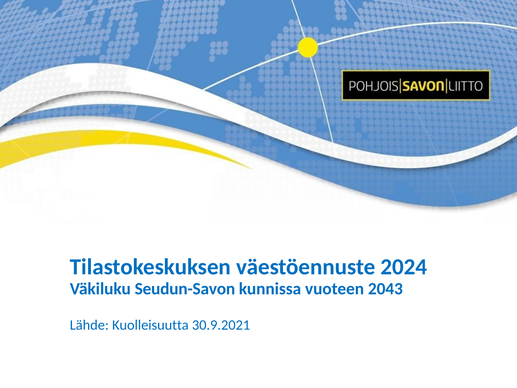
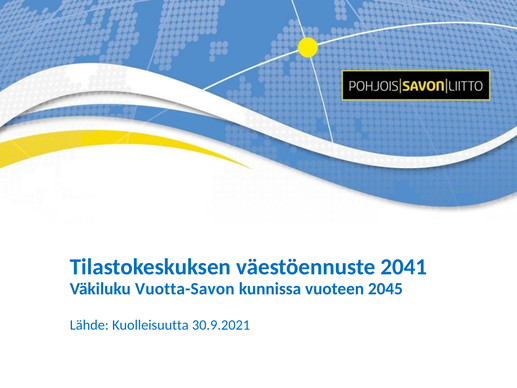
2024: 2024 -> 2041 (404, 267)
Seudun-Savon: Seudun-Savon -> Vuotta-Savon (185, 289)
2043: 2043 -> 2045 (385, 289)
